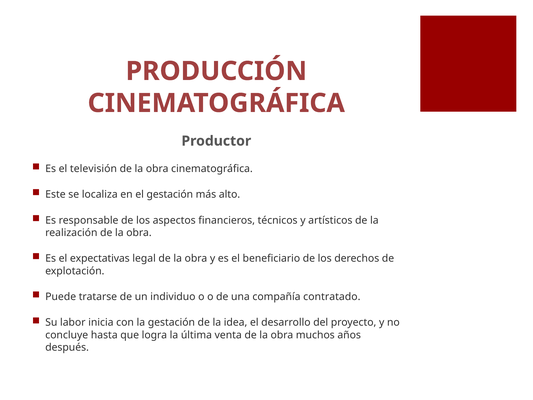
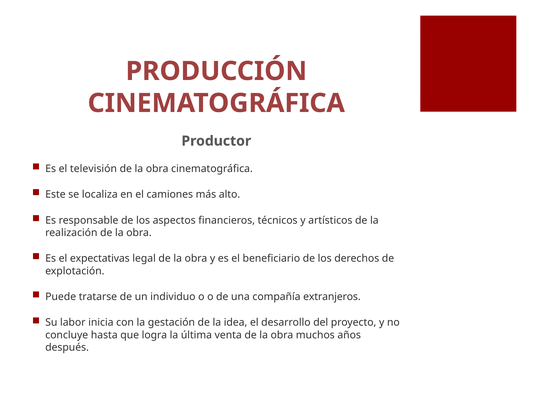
el gestación: gestación -> camiones (170, 194)
contratado: contratado -> extranjeros (332, 297)
